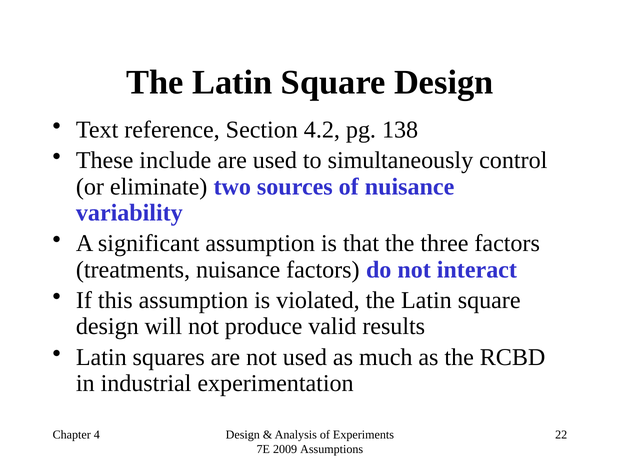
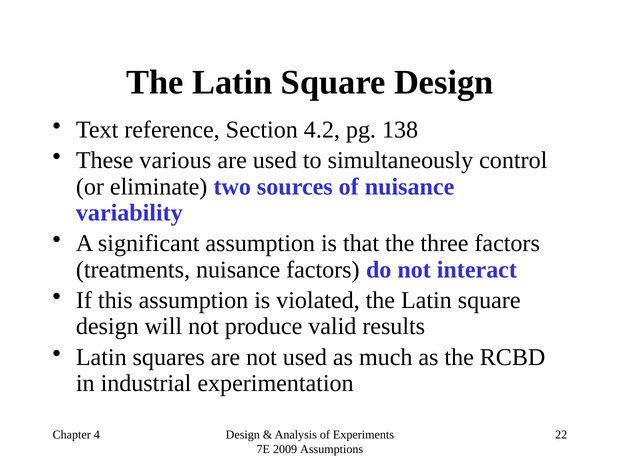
include: include -> various (175, 161)
